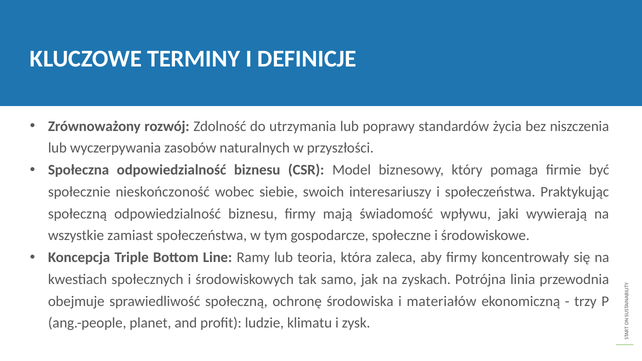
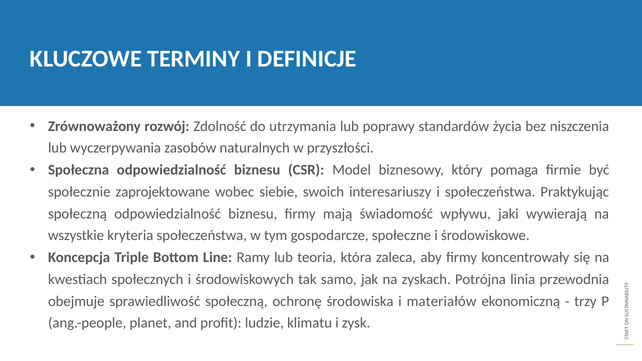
nieskończoność: nieskończoność -> zaprojektowane (163, 192)
zamiast: zamiast -> kryteria (130, 236)
